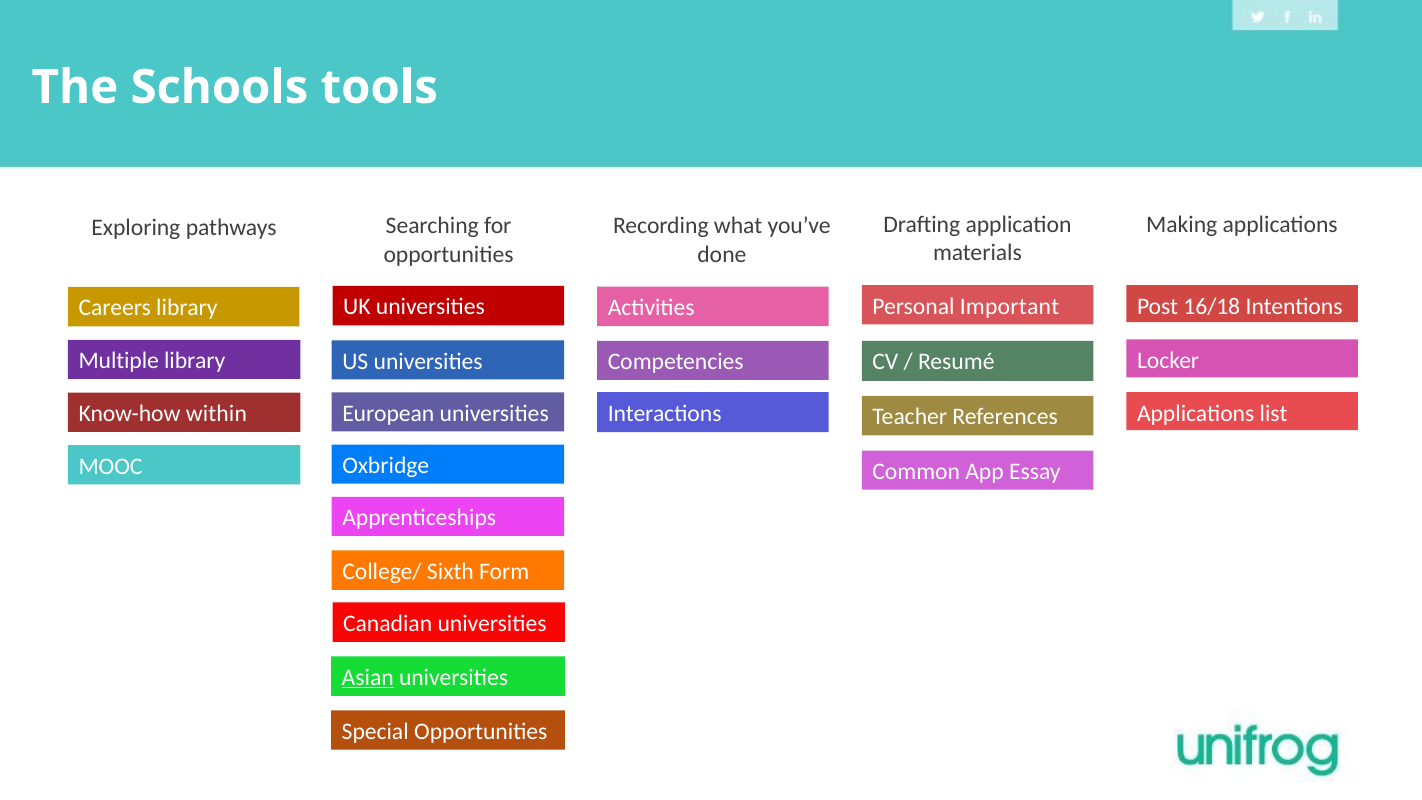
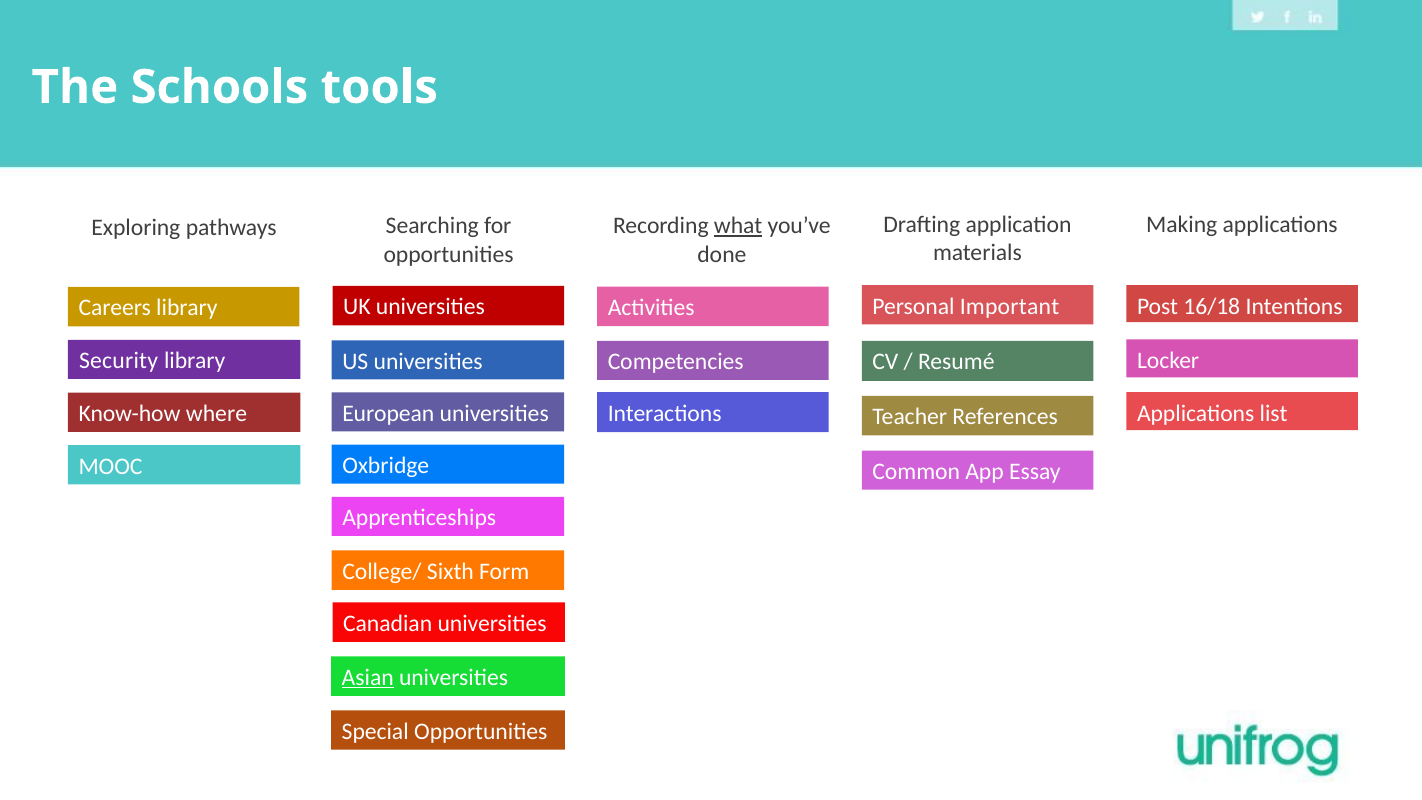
what underline: none -> present (738, 226)
Multiple: Multiple -> Security (119, 361)
within: within -> where (216, 414)
